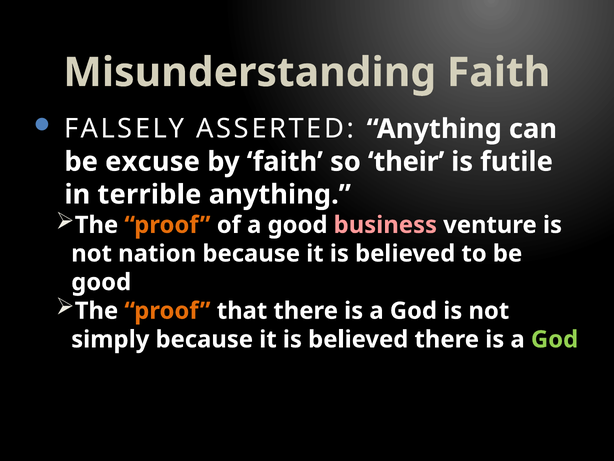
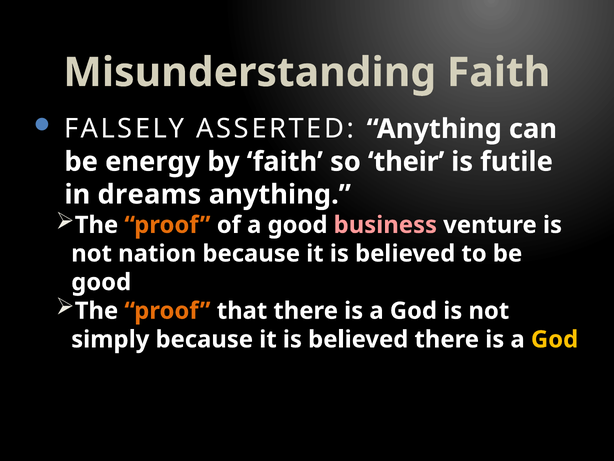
excuse: excuse -> energy (153, 162)
terrible: terrible -> dreams (149, 194)
God colour: light green -> yellow (555, 339)
